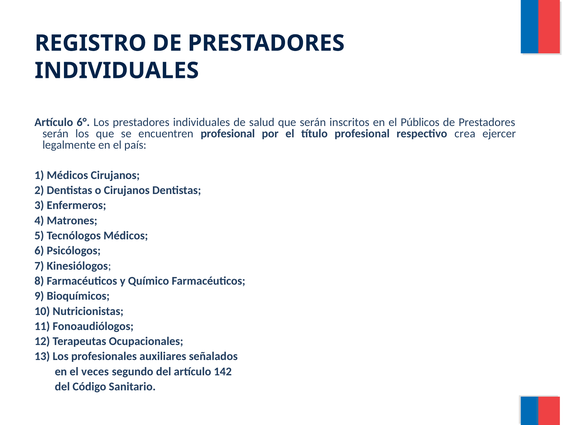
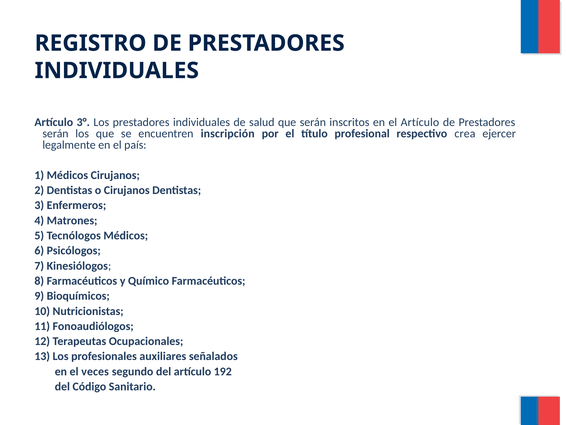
6°: 6° -> 3° (83, 122)
el Públicos: Públicos -> Artículo (420, 122)
encuentren profesional: profesional -> inscripción (228, 133)
142: 142 -> 192 (223, 371)
